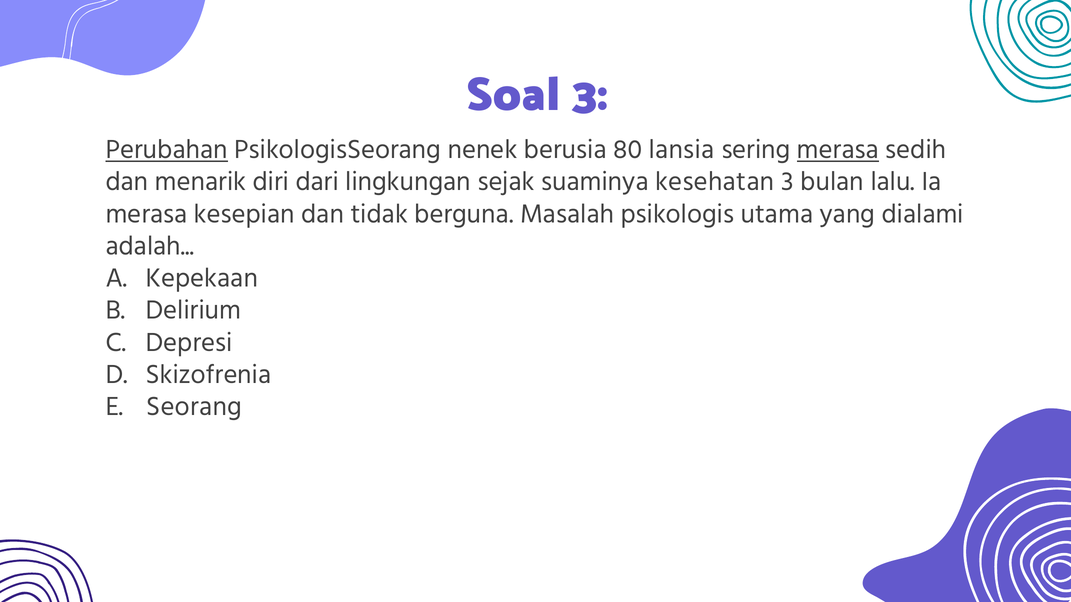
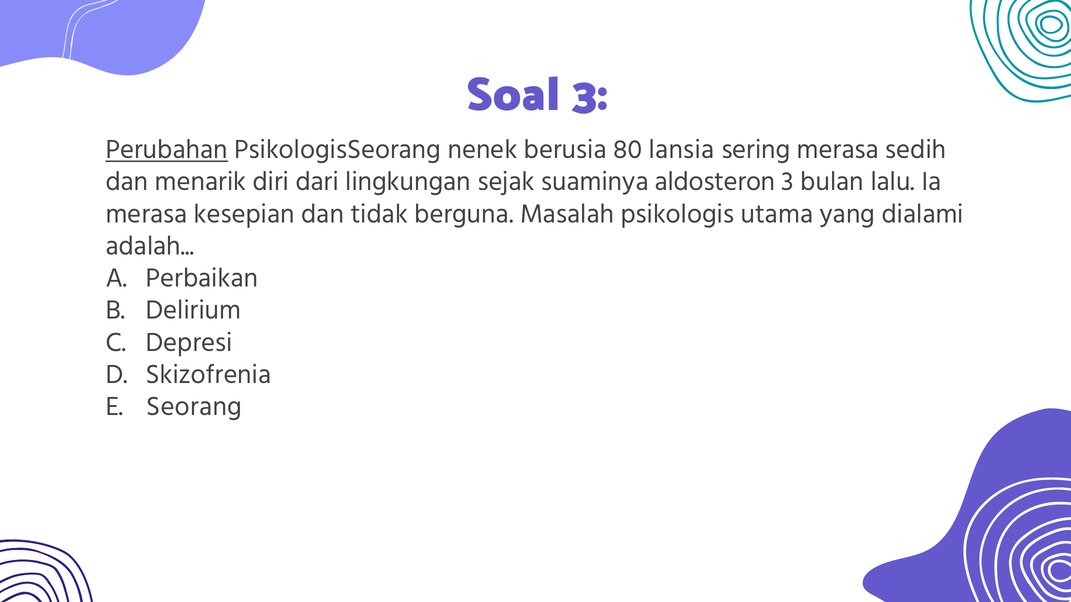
merasa underline: present -> none (838, 150)
kesehatan: kesehatan -> aldosteron (715, 182)
Kepekaan: Kepekaan -> Perbaikan (202, 278)
